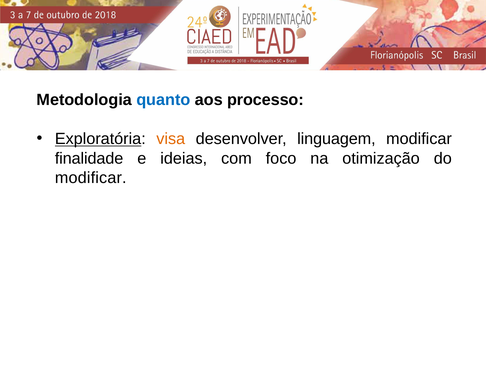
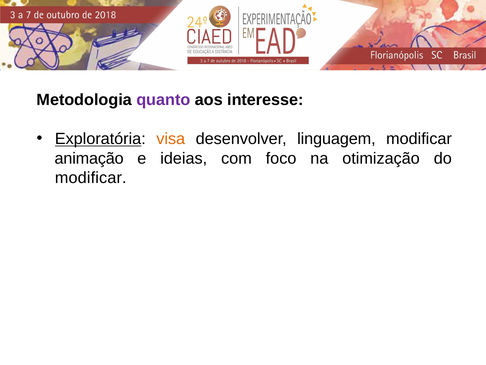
quanto colour: blue -> purple (163, 100)
processo: processo -> interesse (265, 100)
finalidade: finalidade -> animação (89, 158)
